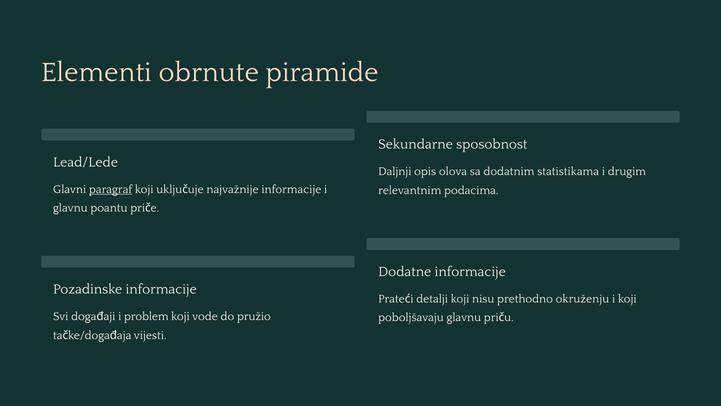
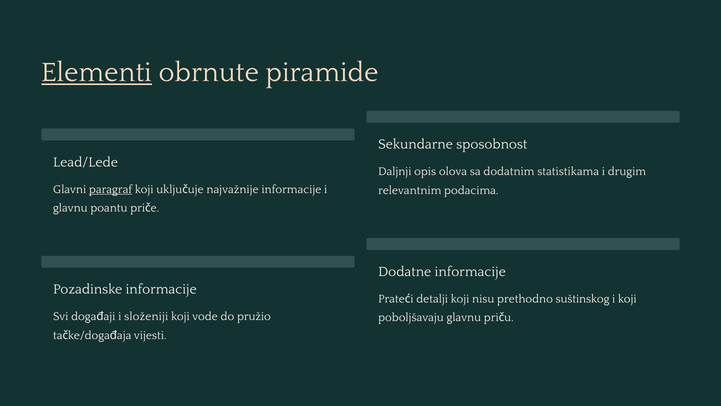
Elementi underline: none -> present (97, 72)
okruženju: okruženju -> suštinskog (583, 298)
problem: problem -> složeniji (146, 316)
